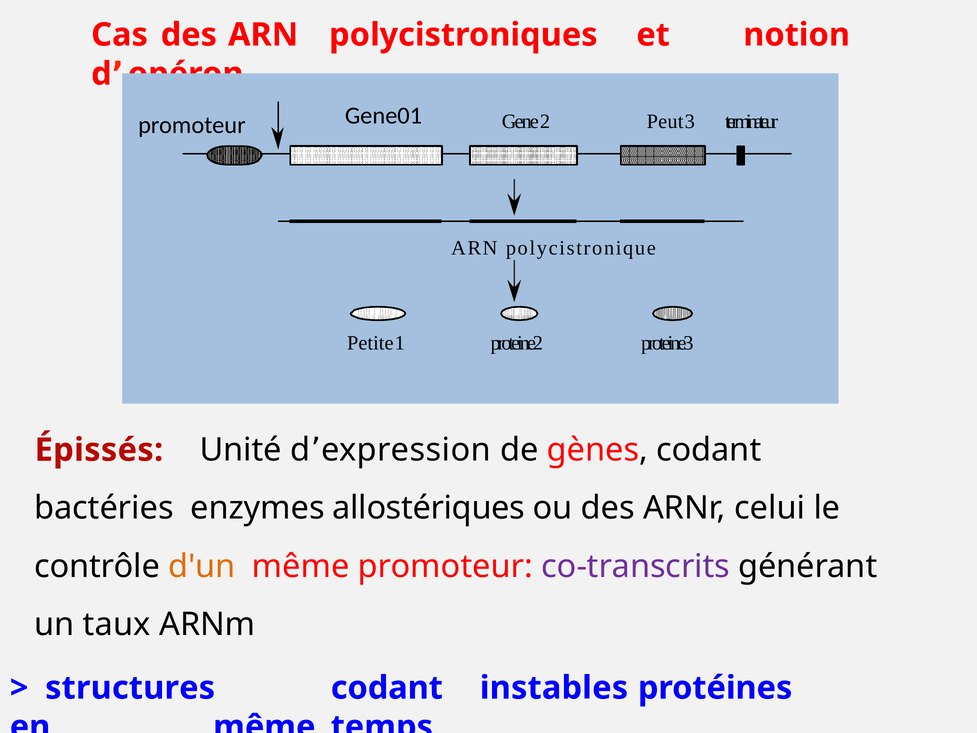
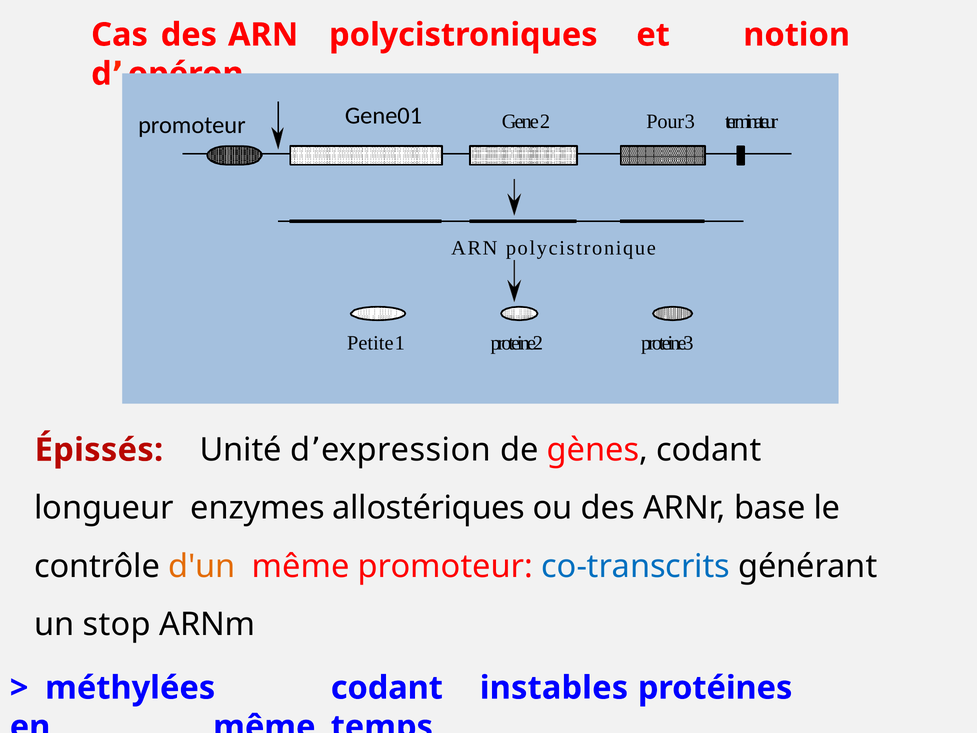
Peut: Peut -> Pour (665, 121)
bactéries: bactéries -> longueur (104, 508)
celui: celui -> base (770, 508)
co-transcrits colour: purple -> blue (636, 566)
taux: taux -> stop (117, 624)
structures: structures -> méthylées (130, 688)
